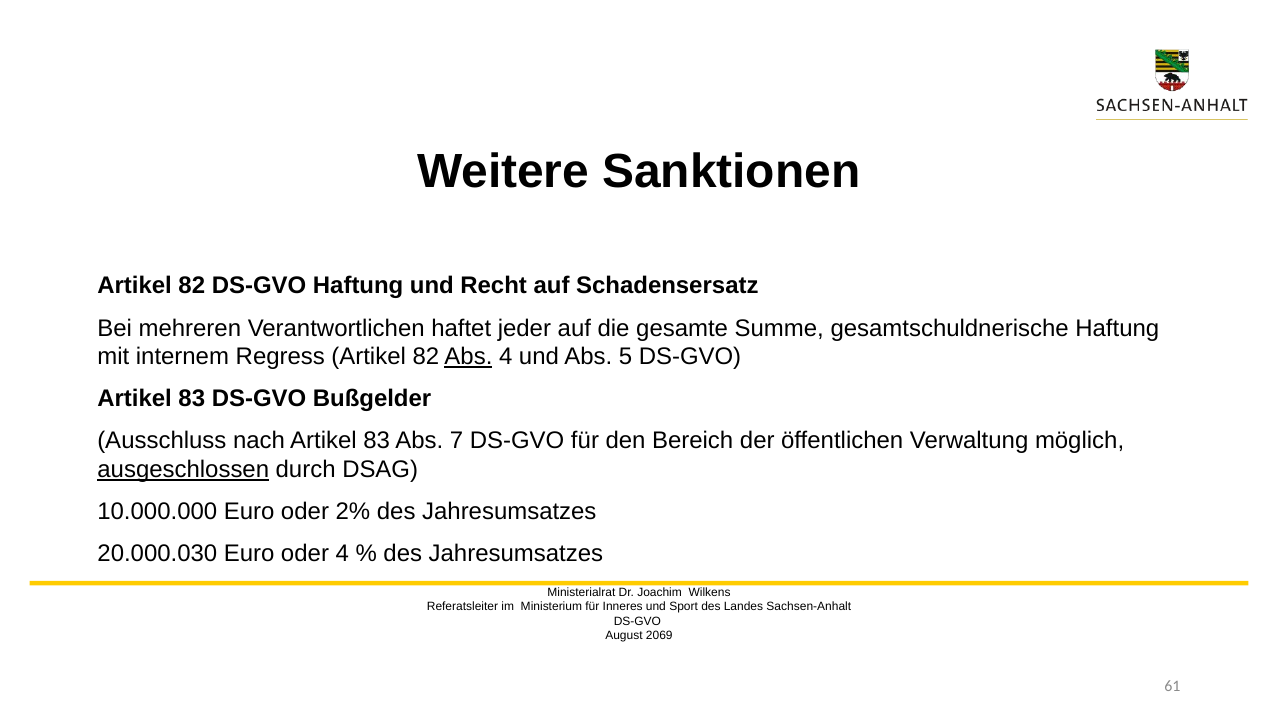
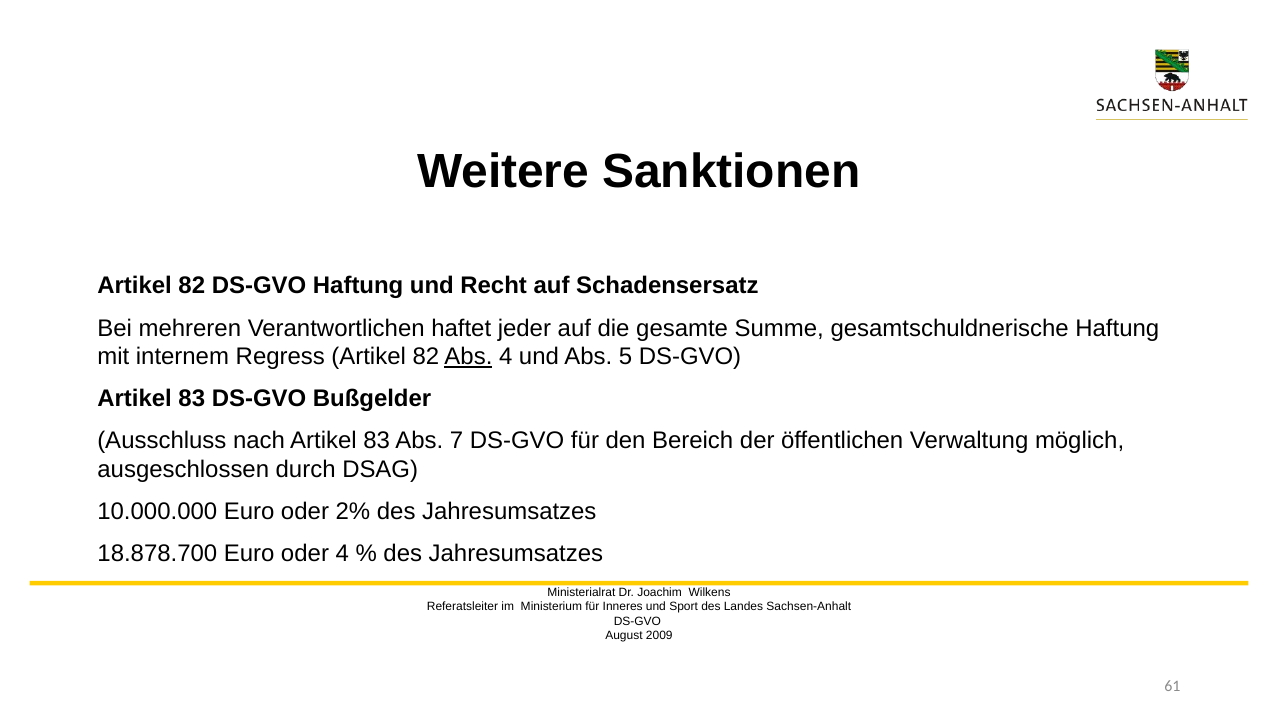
ausgeschlossen underline: present -> none (183, 470)
20.000.030: 20.000.030 -> 18.878.700 (157, 554)
2069: 2069 -> 2009 (659, 636)
